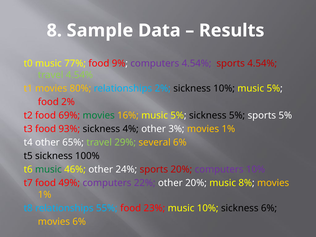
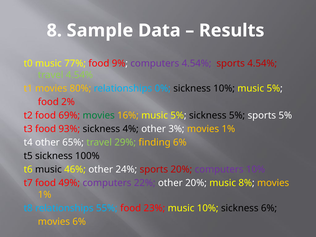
relationships 2%: 2% -> 0% (163, 88)
several: several -> finding (155, 142)
music colour: green -> black (48, 169)
